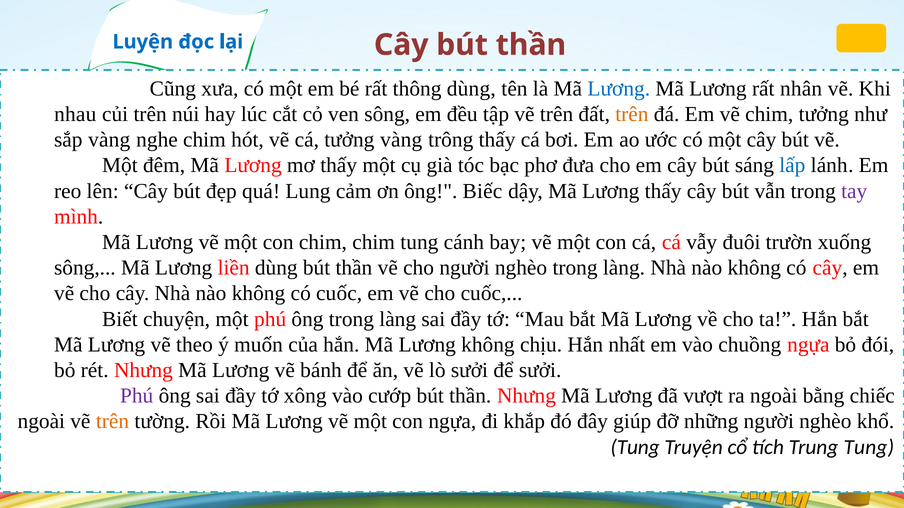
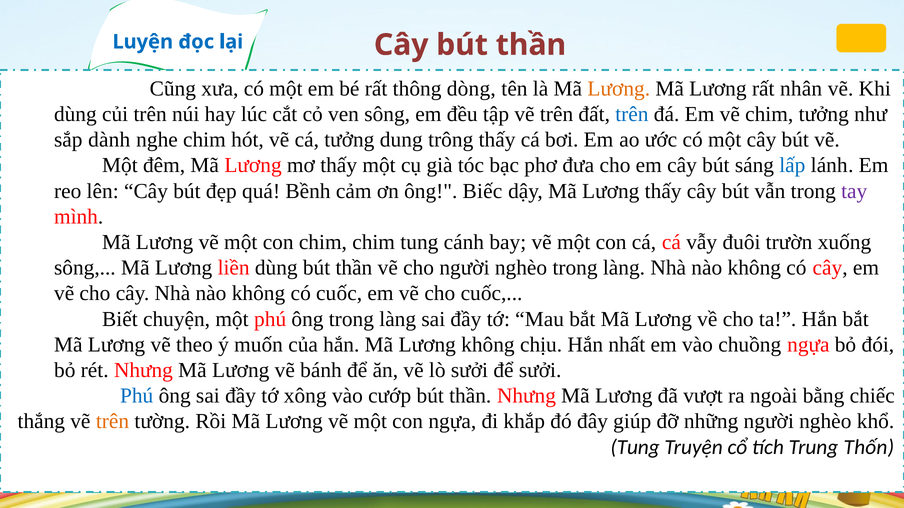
thông dùng: dùng -> dòng (471, 89)
Lương colour: blue -> orange (619, 89)
nhau: nhau -> dùng (75, 114)
trên colour: orange -> blue (632, 114)
vàng: vàng -> dành (109, 140)
tưởng vàng: vàng -> dung (401, 140)
quá Lung: Lung -> Bềnh (308, 191)
Phú colour: purple -> blue (137, 396)
ngoài: ngoài -> thắng (41, 422)
Trung Tung: Tung -> Thốn (869, 447)
